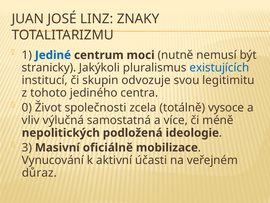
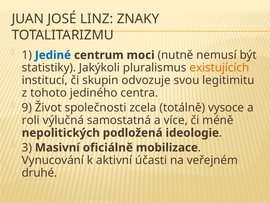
stranicky: stranicky -> statistiky (49, 68)
existujících colour: blue -> orange (219, 68)
0: 0 -> 9 (27, 107)
vliv: vliv -> roli (31, 120)
důraz: důraz -> druhé (39, 172)
